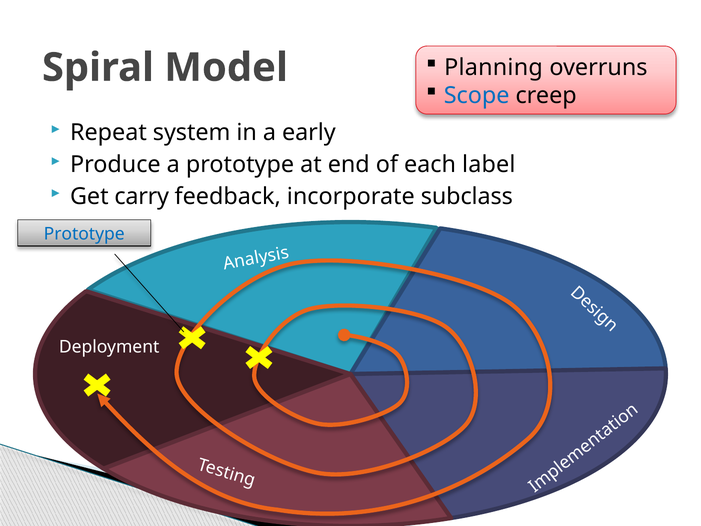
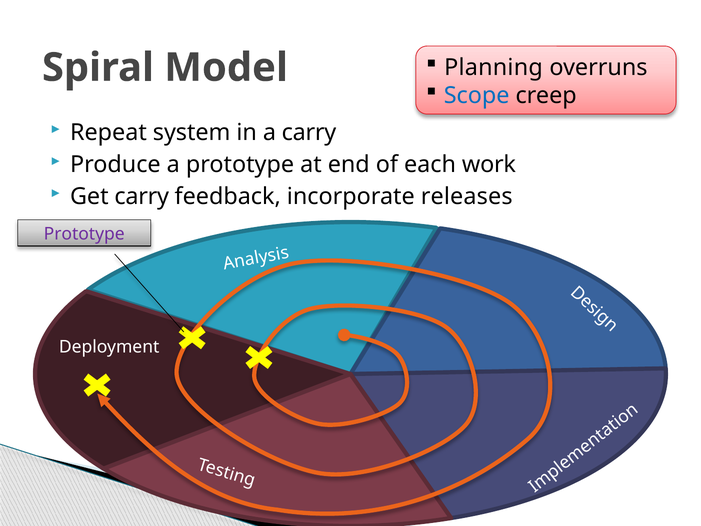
a early: early -> carry (309, 133)
label: label -> work (489, 165)
subclass: subclass -> releases (467, 197)
Prototype colour: blue -> purple (84, 234)
